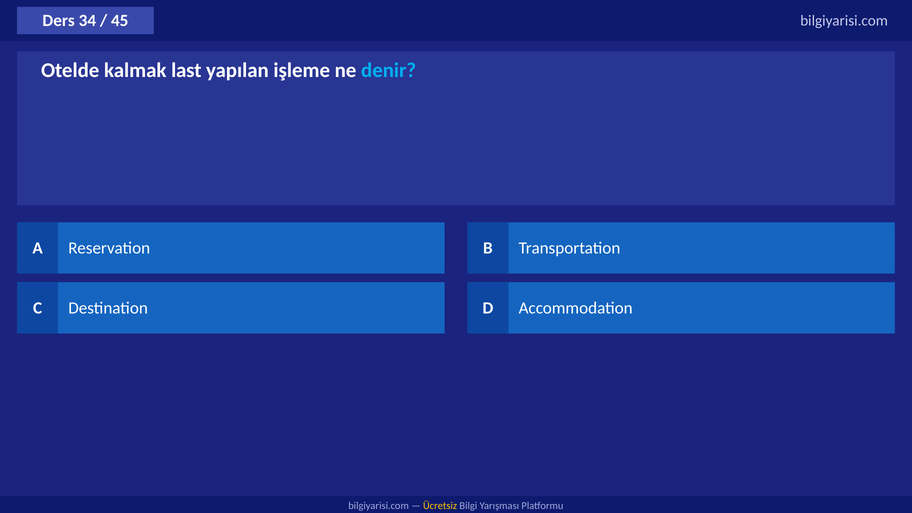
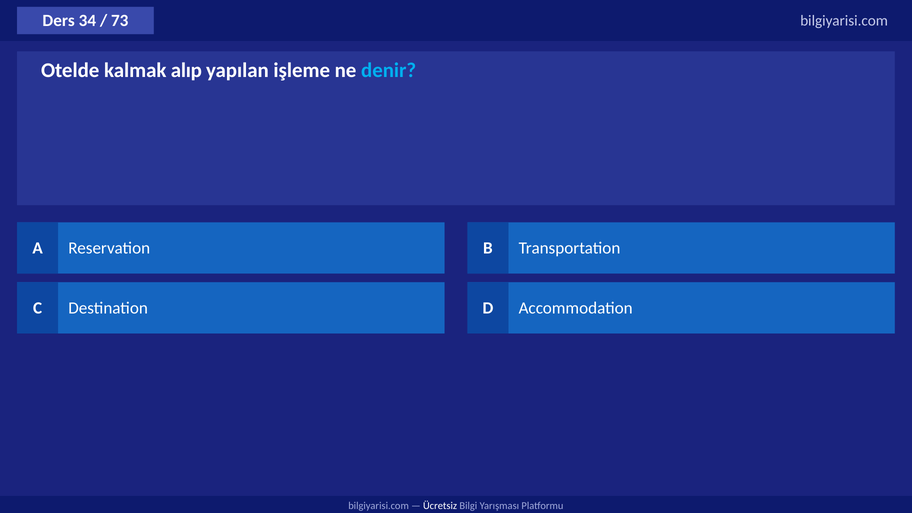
45: 45 -> 73 (120, 21)
last: last -> alıp (186, 70)
Ücretsiz colour: yellow -> white (440, 506)
